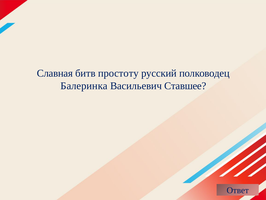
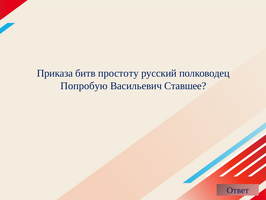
Славная: Славная -> Приказа (55, 73)
Балеринка: Балеринка -> Попробую (84, 86)
